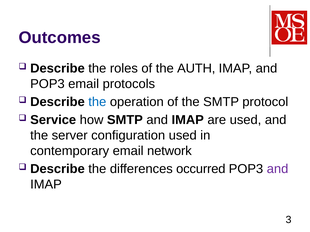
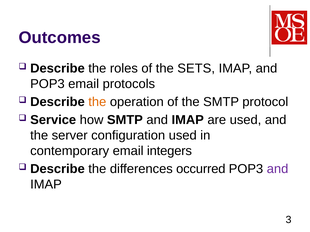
AUTH: AUTH -> SETS (196, 68)
the colour: blue -> orange (97, 102)
network: network -> integers (169, 151)
